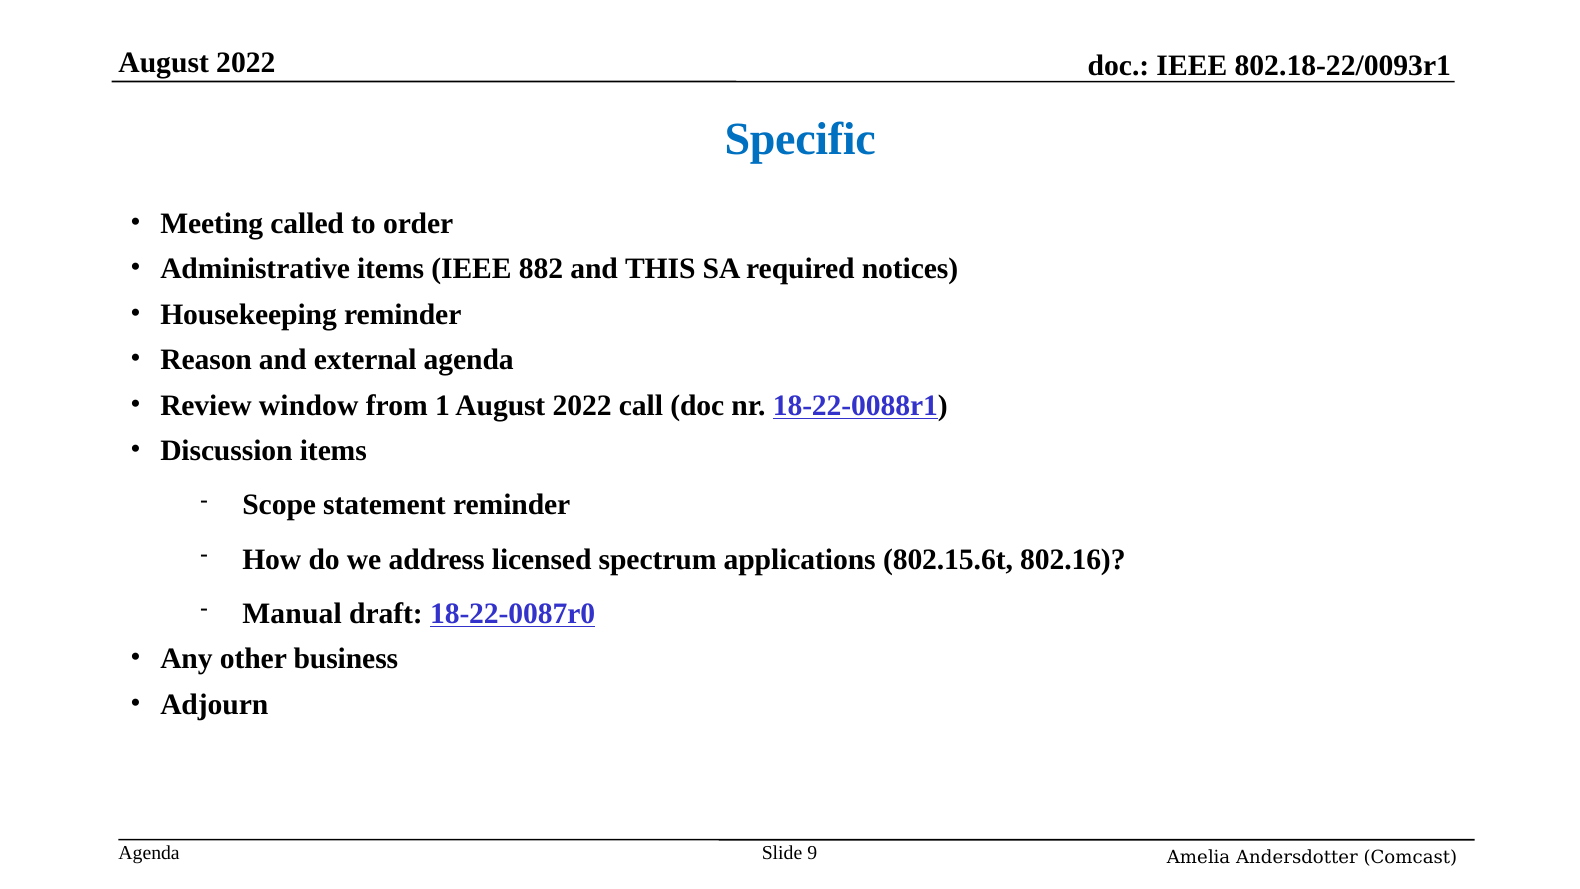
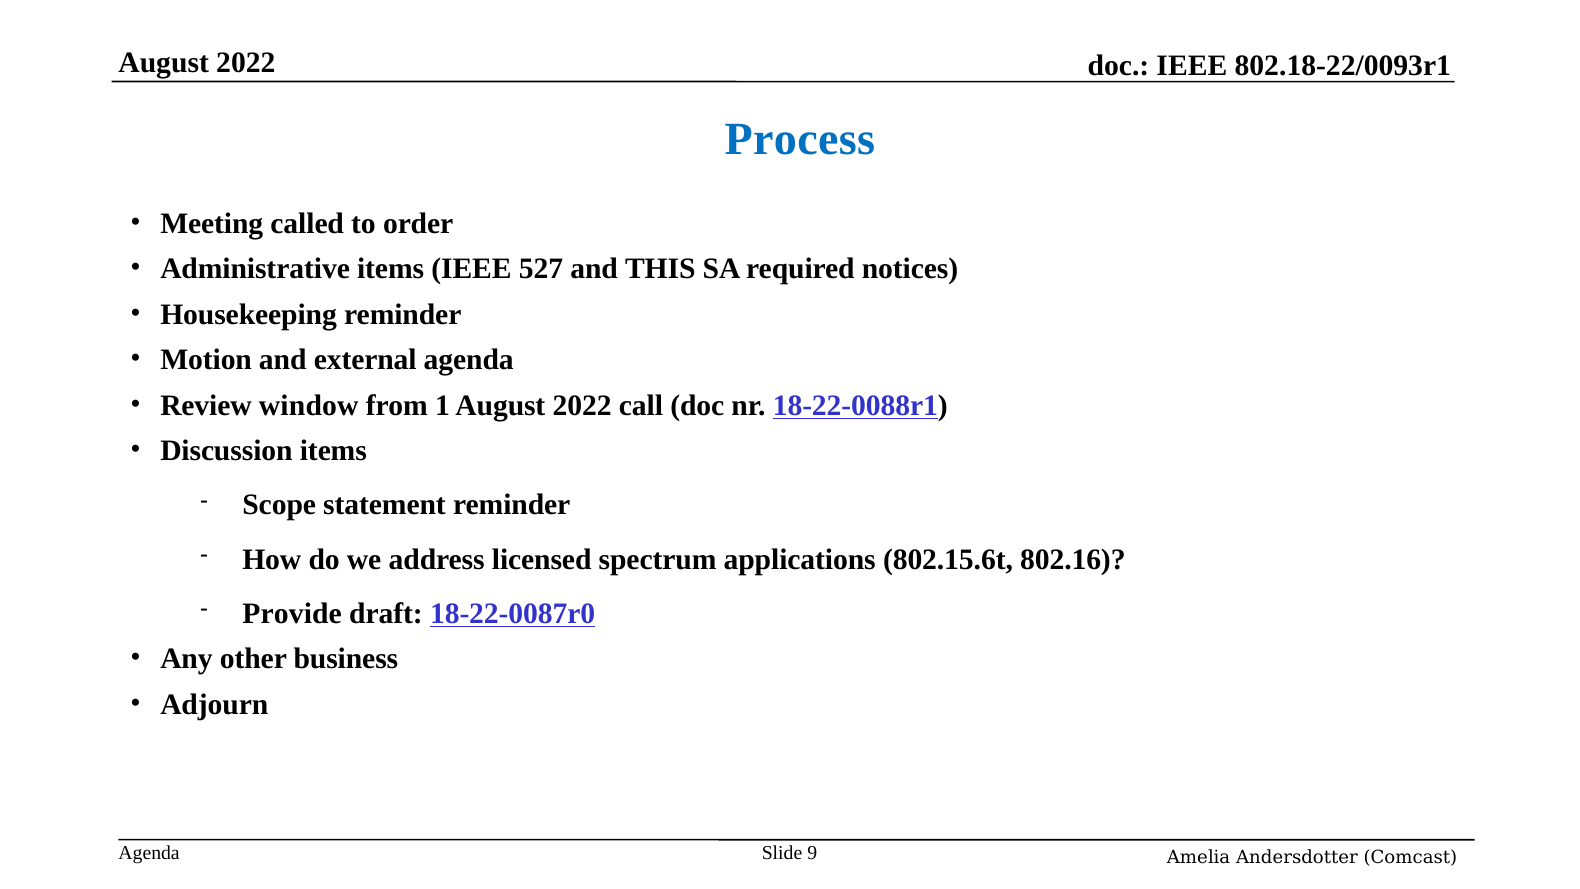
Specific: Specific -> Process (800, 139)
882: 882 -> 527 (541, 269)
Reason: Reason -> Motion (206, 360)
Manual: Manual -> Provide (292, 613)
